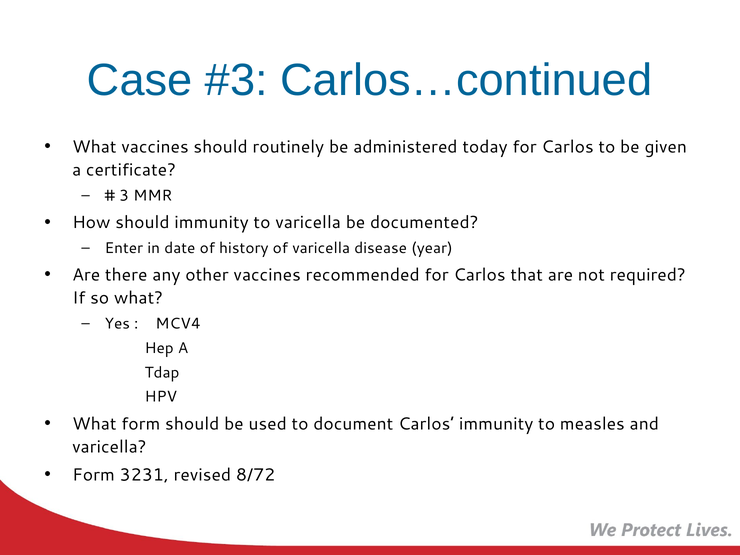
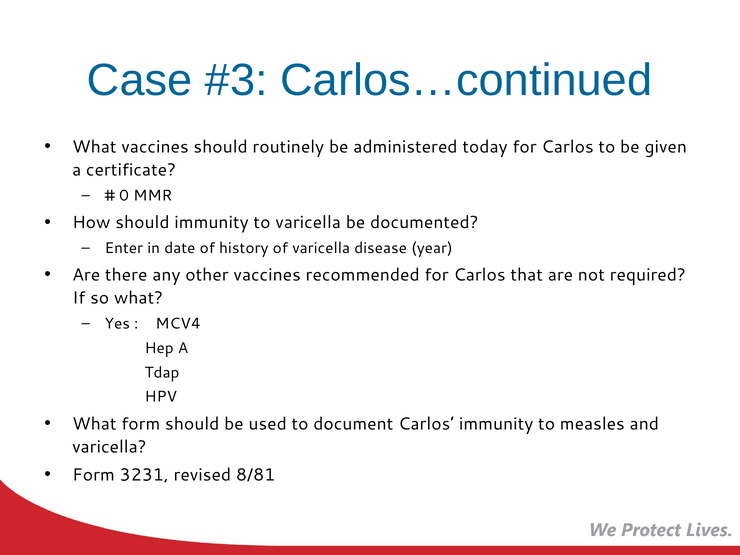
3: 3 -> 0 (124, 196)
8/72: 8/72 -> 8/81 (256, 475)
